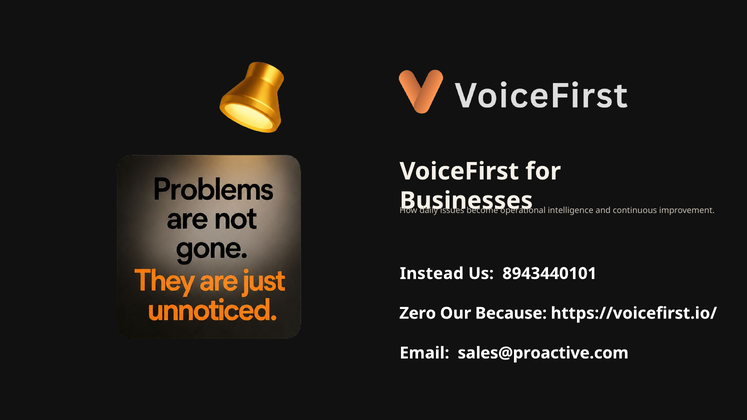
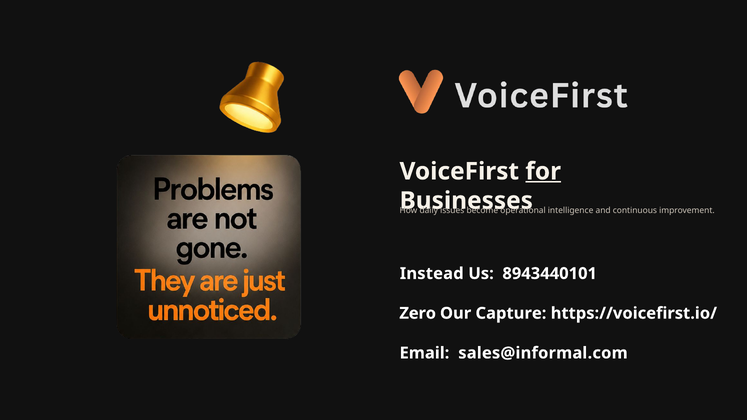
for underline: none -> present (543, 171)
Because: Because -> Capture (511, 313)
sales@proactive.com: sales@proactive.com -> sales@informal.com (543, 353)
